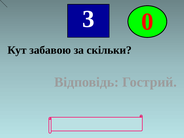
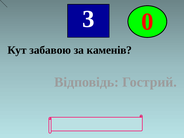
скільки: скільки -> каменів (109, 50)
